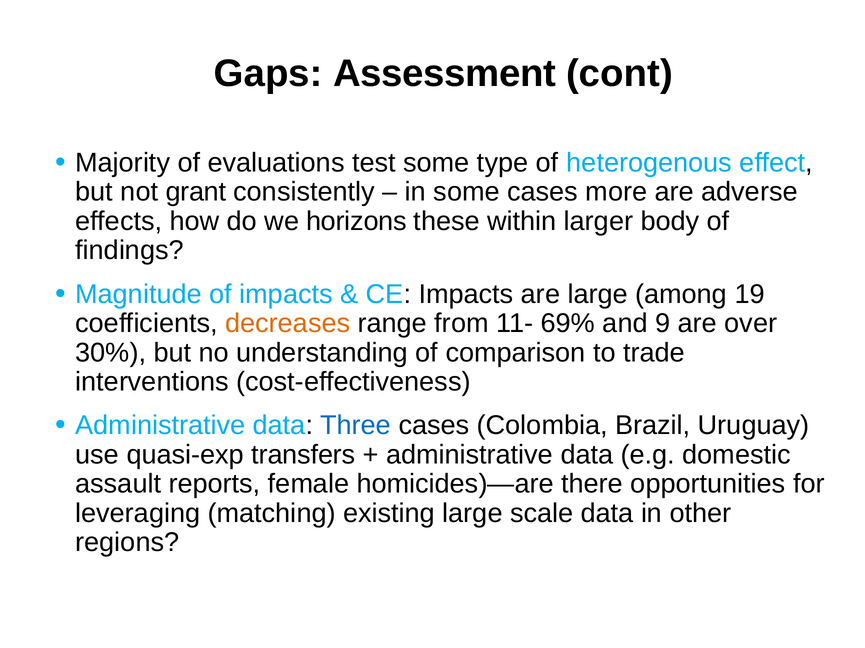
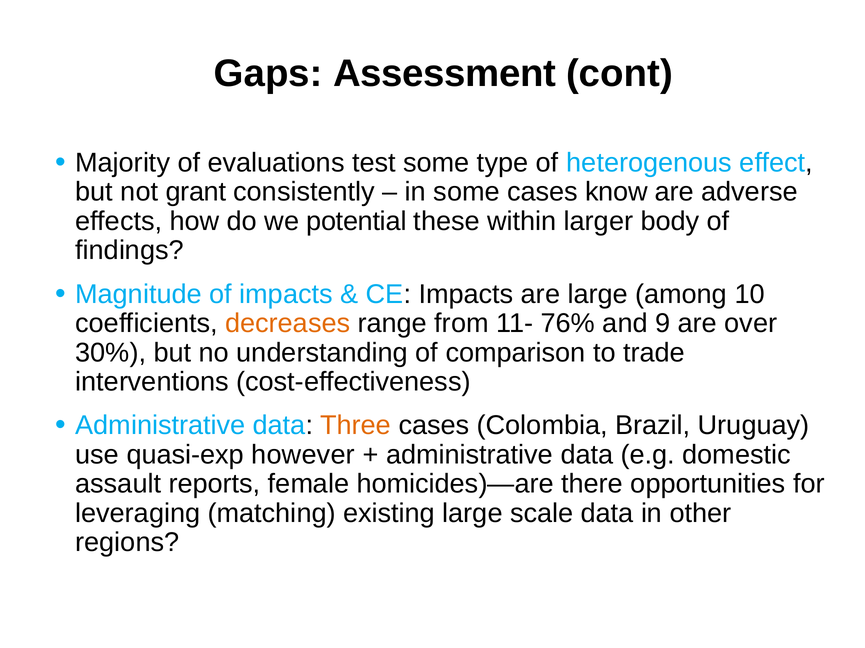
more: more -> know (616, 192)
horizons: horizons -> potential (356, 221)
19: 19 -> 10 (750, 294)
69%: 69% -> 76% (568, 324)
Three colour: blue -> orange (356, 426)
transfers: transfers -> however (303, 455)
